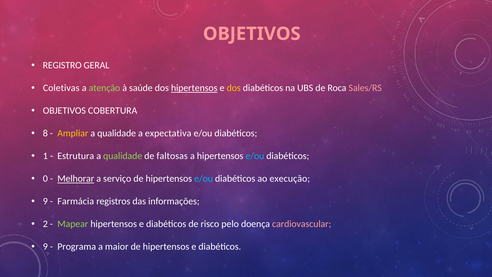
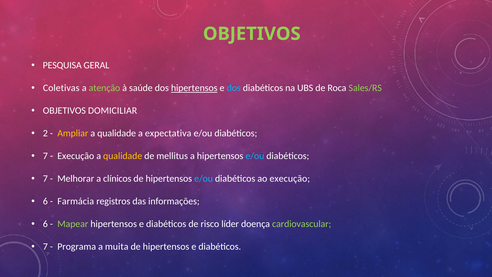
OBJETIVOS colour: pink -> light green (252, 34)
REGISTRO: REGISTRO -> PESQUISA (62, 65)
dos colour: yellow -> light blue (234, 88)
Sales/RS colour: pink -> light green (365, 88)
COBERTURA: COBERTURA -> DOMICILIAR (113, 111)
8: 8 -> 2 (45, 133)
1: 1 -> 7 (45, 156)
Estrutura: Estrutura -> Execução (76, 156)
qualidade colour: light green -> yellow (123, 156)
faltosas: faltosas -> mellitus (172, 156)
0: 0 -> 7 (45, 179)
Melhorar underline: present -> none (76, 179)
serviço: serviço -> clínicos (117, 179)
9: 9 -> 6 (45, 201)
2: 2 -> 6 (45, 224)
pelo: pelo -> líder (230, 224)
cardiovascular colour: pink -> light green (302, 224)
9: 9 -> 7 (45, 247)
maior: maior -> muita (117, 247)
